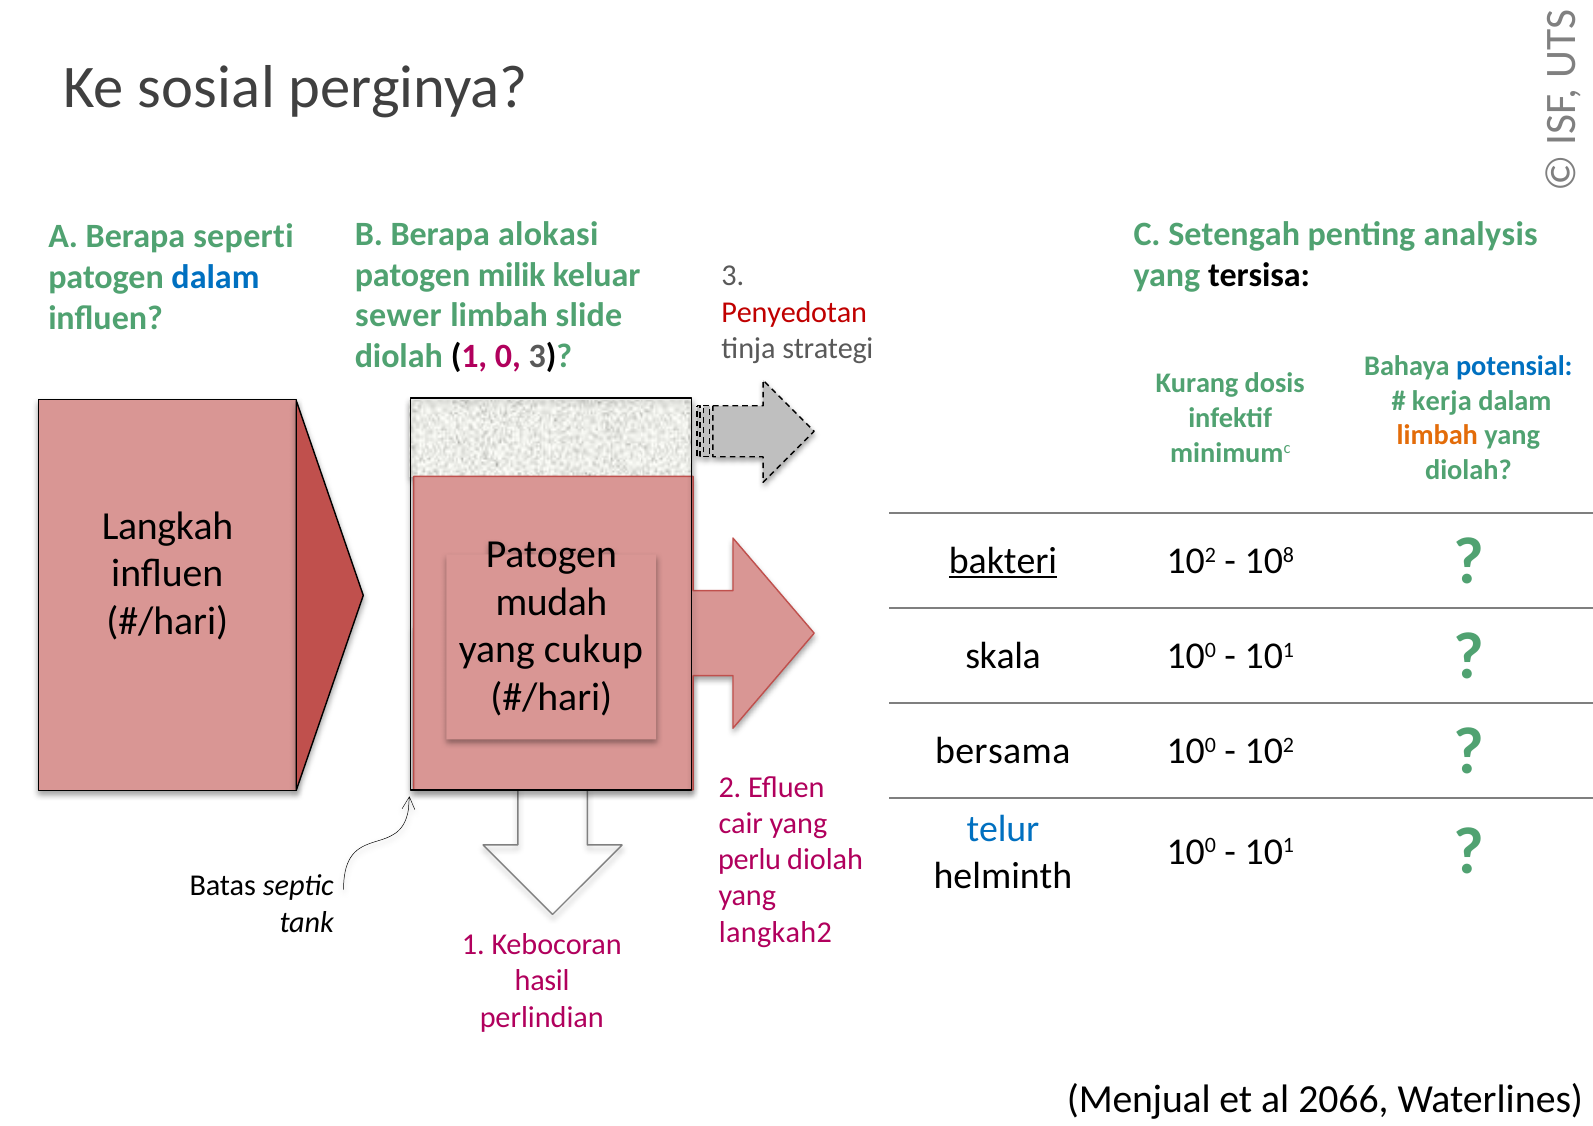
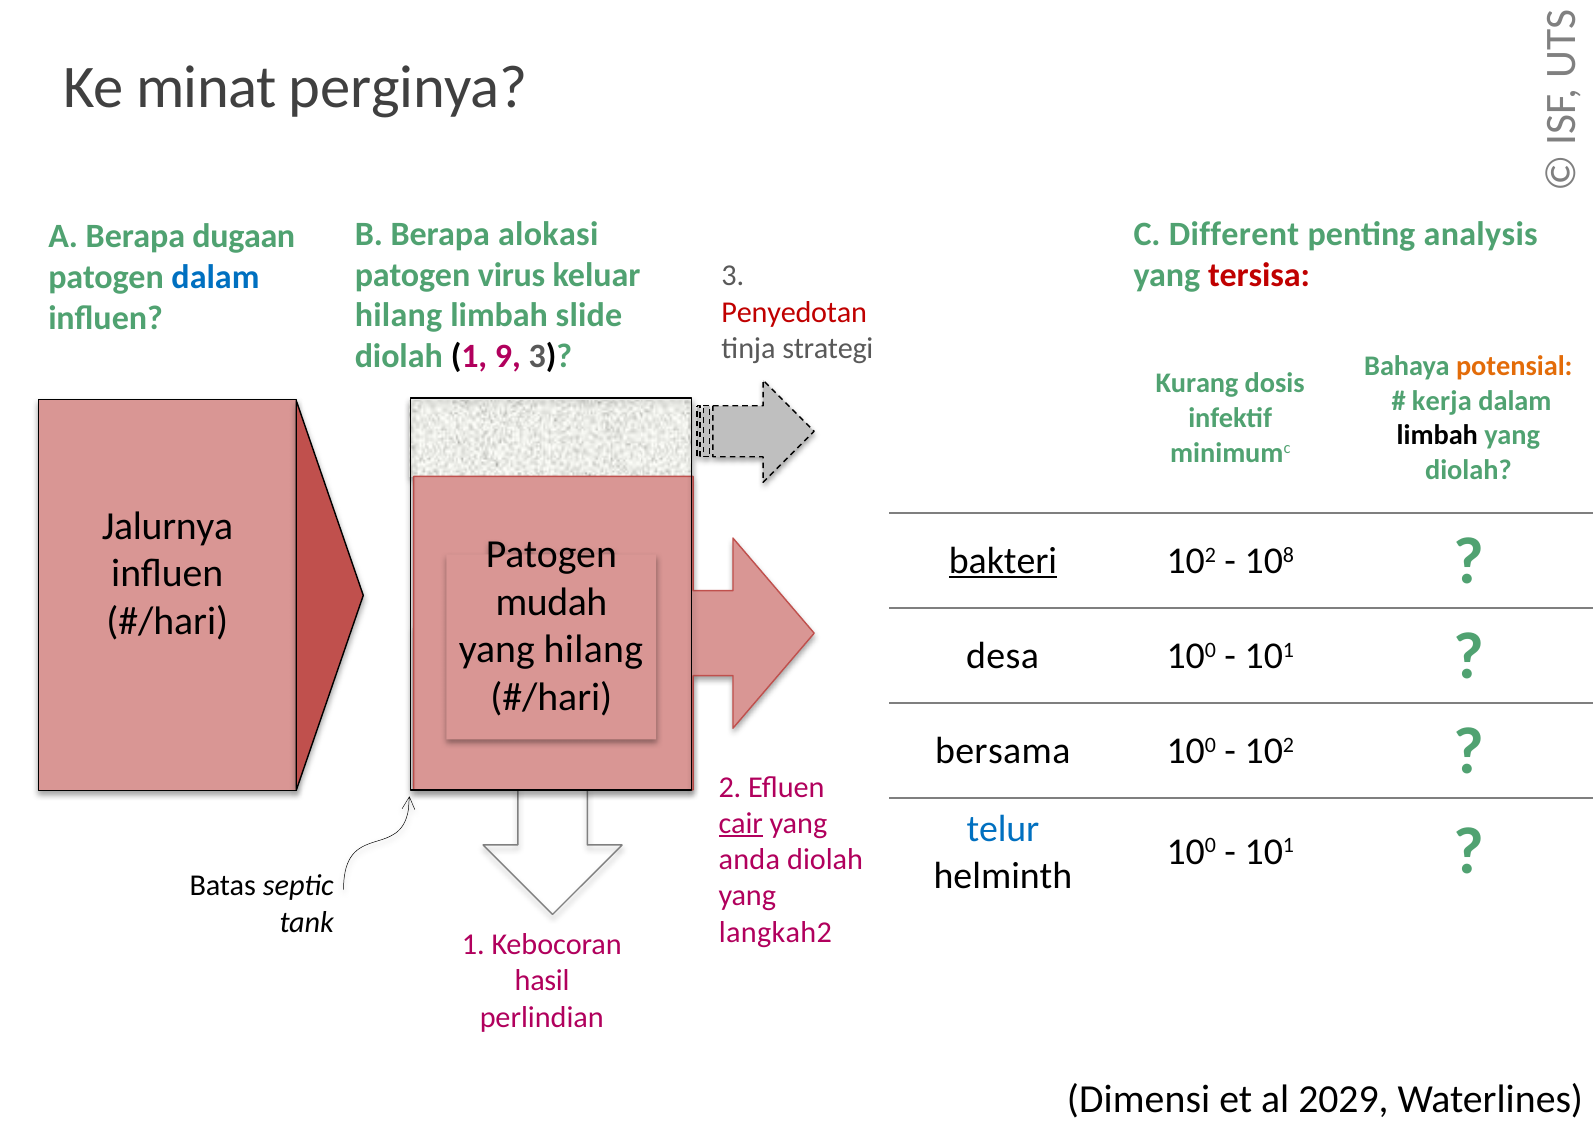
sosial: sosial -> minat (207, 87)
Setengah: Setengah -> Different (1234, 234)
seperti: seperti -> dugaan (244, 237)
milik: milik -> virus (512, 275)
tersisa colour: black -> red (1259, 275)
sewer: sewer -> hilang (399, 316)
0: 0 -> 9 (508, 357)
potensial colour: blue -> orange (1514, 366)
limbah colour: orange -> black (1437, 436)
Langkah: Langkah -> Jalurnya (167, 526)
yang cukup: cukup -> hilang (593, 650)
skala: skala -> desa (1003, 656)
cair underline: none -> present (741, 824)
perlu: perlu -> anda (749, 860)
Menjual: Menjual -> Dimensi (1139, 1100)
2066: 2066 -> 2029 (1343, 1100)
